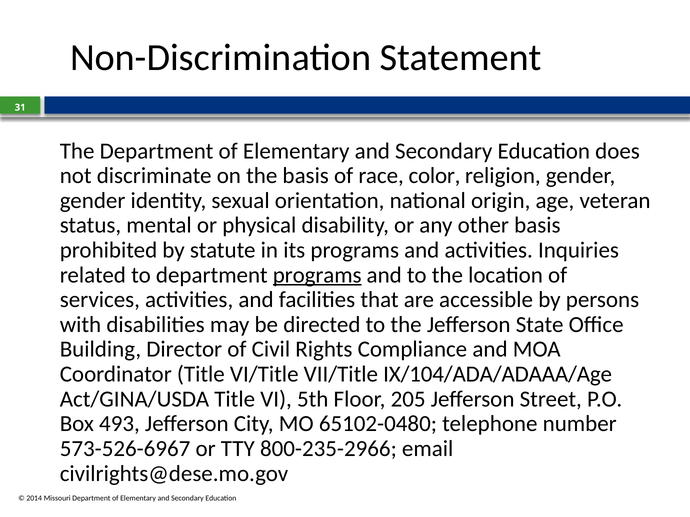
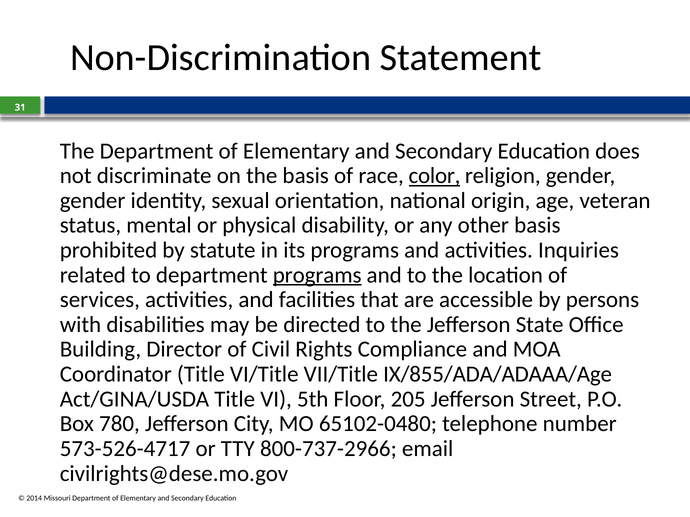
color underline: none -> present (435, 176)
IX/104/ADA/ADAAA/Age: IX/104/ADA/ADAAA/Age -> IX/855/ADA/ADAAA/Age (498, 375)
493: 493 -> 780 (119, 424)
573-526-6967: 573-526-6967 -> 573-526-4717 (125, 449)
800-235-2966: 800-235-2966 -> 800-737-2966 (328, 449)
